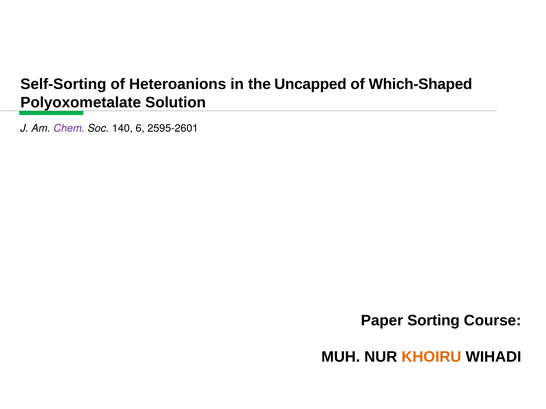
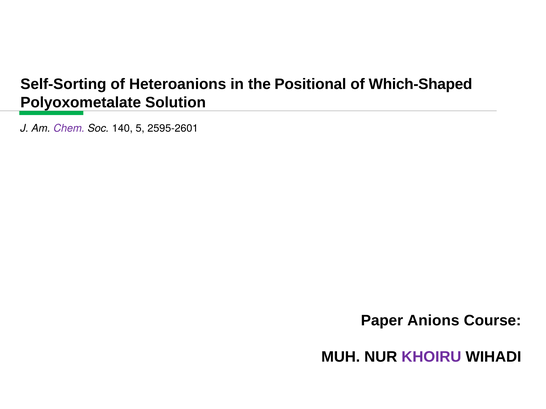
Uncapped: Uncapped -> Positional (310, 84)
6: 6 -> 5 (140, 129)
Sorting: Sorting -> Anions (433, 321)
KHOIRU colour: orange -> purple (431, 357)
